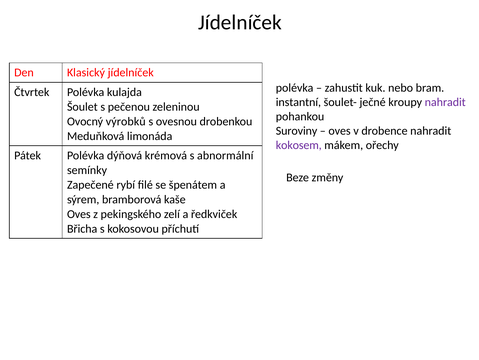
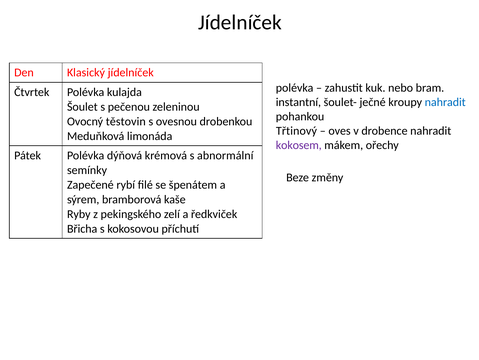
nahradit colour: purple -> blue (445, 102)
výrobků: výrobků -> těstovin (126, 121)
Suroviny: Suroviny -> Třtinový (296, 131)
Oves: Oves -> Ryby (79, 214)
